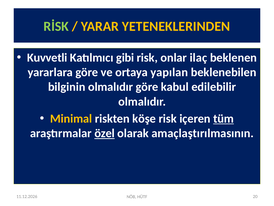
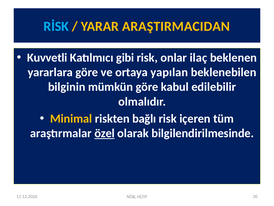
RİSK colour: light green -> light blue (56, 26)
YETENEKLERINDEN: YETENEKLERINDEN -> ARAŞTIRMACIDAN (176, 26)
bilginin olmalıdır: olmalıdır -> mümkün (111, 87)
köşe: köşe -> bağlı (144, 118)
tüm underline: present -> none (224, 118)
amaçlaştırılmasının: amaçlaştırılmasının -> bilgilendirilmesinde (203, 133)
